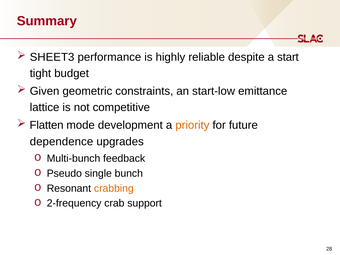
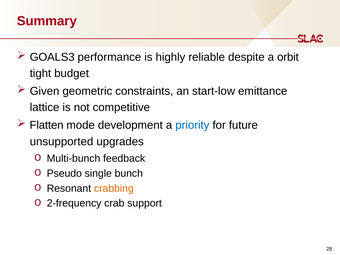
SHEET3: SHEET3 -> GOALS3 (52, 57)
start: start -> orbit (288, 57)
priority colour: orange -> blue (192, 125)
dependence: dependence -> unsupported (62, 142)
